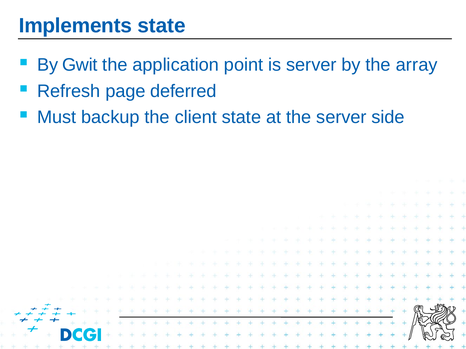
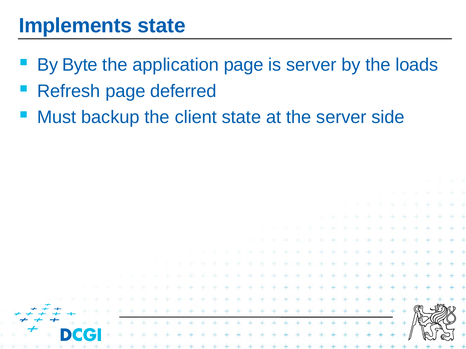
Gwit: Gwit -> Byte (80, 65)
application point: point -> page (244, 65)
array: array -> loads (417, 65)
